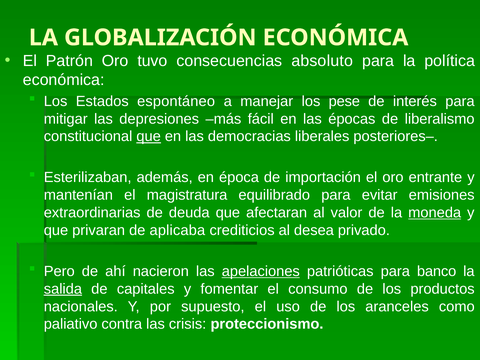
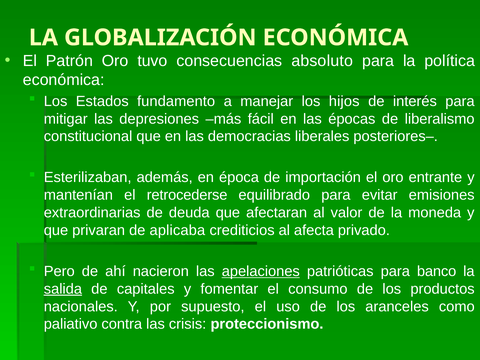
espontáneo: espontáneo -> fundamento (176, 101)
pese: pese -> hijos (344, 101)
que underline: present -> none (149, 136)
magistratura: magistratura -> retrocederse (187, 195)
moneda underline: present -> none (435, 213)
desea: desea -> afecta (314, 230)
